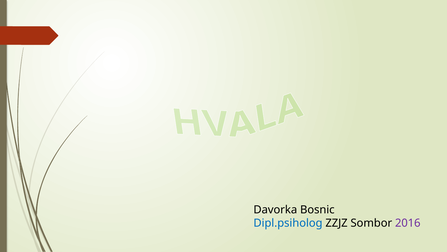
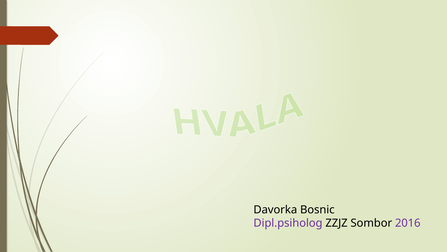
Dipl.psiholog colour: blue -> purple (288, 223)
